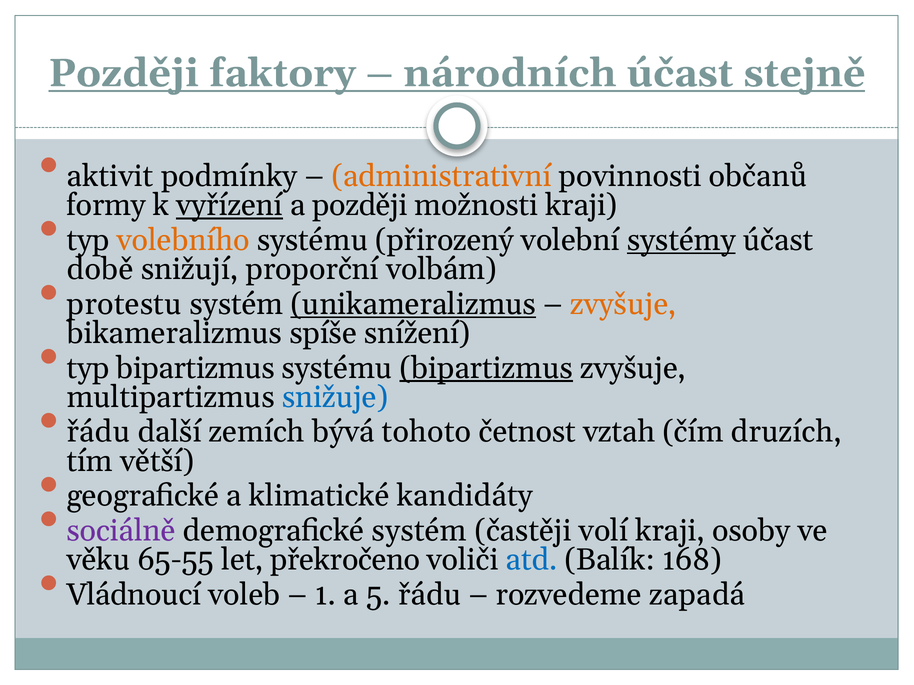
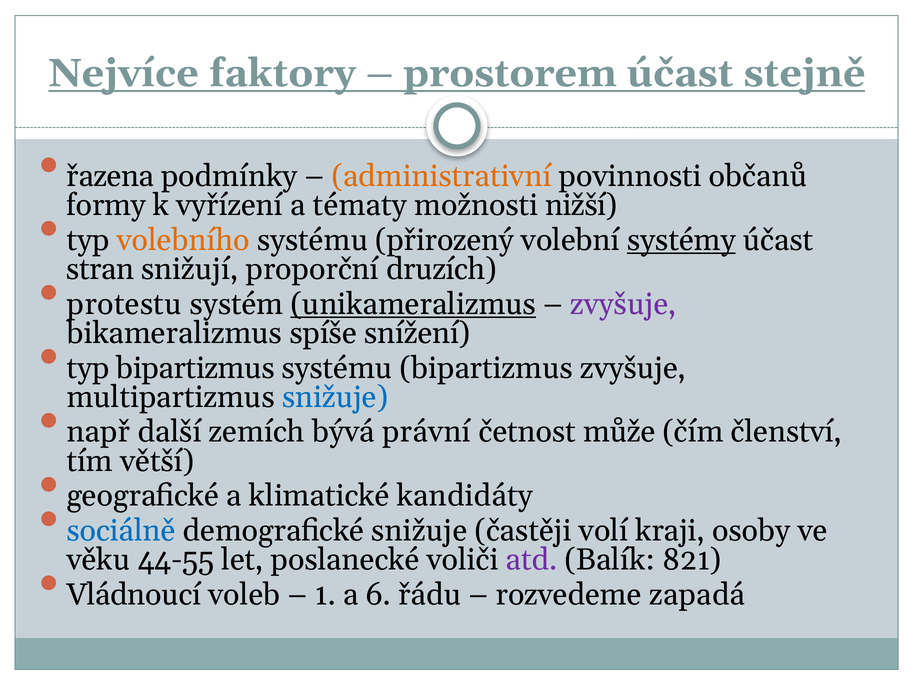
Později: Později -> Nejvíce (124, 73)
národních: národních -> prostorem (510, 73)
aktivit: aktivit -> řazena (110, 176)
vyřízení underline: present -> none (230, 206)
a později: později -> tématy (360, 206)
možnosti kraji: kraji -> nižší (581, 206)
době: době -> stran (100, 270)
volbám: volbám -> druzích (441, 270)
zvyšuje colour: orange -> purple (623, 304)
bipartizmus underline: present -> none (486, 368)
řádu: řádu -> např (98, 432)
tohoto: tohoto -> právní (427, 432)
vztah: vztah -> může (619, 432)
druzích: druzích -> členství (786, 432)
sociálně colour: purple -> blue (121, 531)
demografické systém: systém -> snižuje (419, 531)
65-55: 65-55 -> 44-55 (176, 560)
překročeno: překročeno -> poslanecké (345, 560)
atd colour: blue -> purple (532, 560)
168: 168 -> 821 (692, 560)
5: 5 -> 6 (379, 595)
